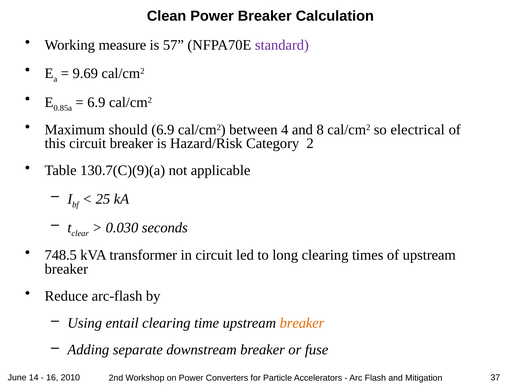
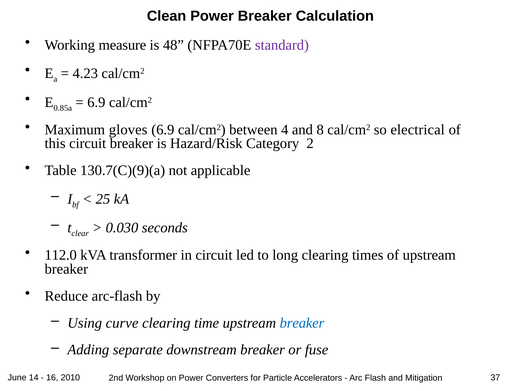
57: 57 -> 48 (173, 45)
9.69: 9.69 -> 4.23 (85, 73)
should: should -> gloves (128, 130)
748.5: 748.5 -> 112.0 (61, 255)
entail: entail -> curve (122, 323)
breaker colour: orange -> blue (302, 323)
